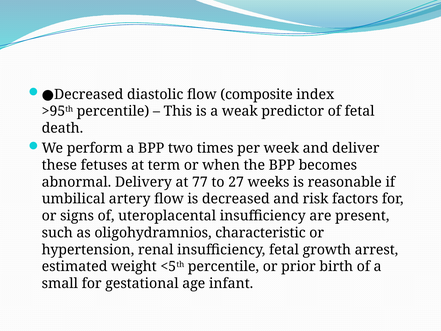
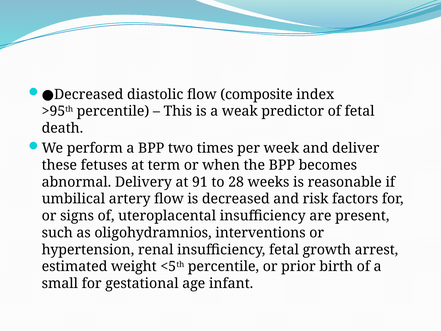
77: 77 -> 91 (200, 182)
27: 27 -> 28 (236, 182)
characteristic: characteristic -> interventions (260, 233)
